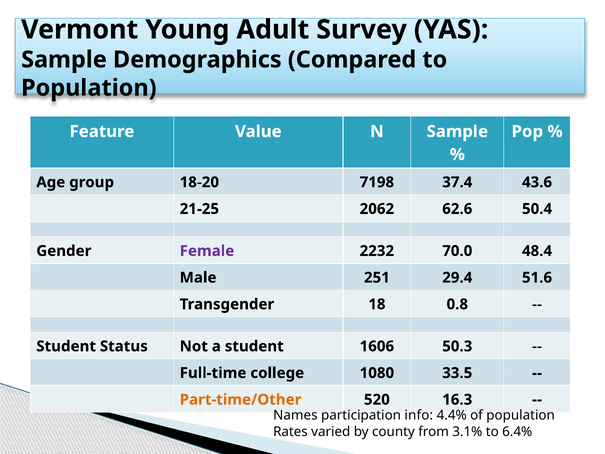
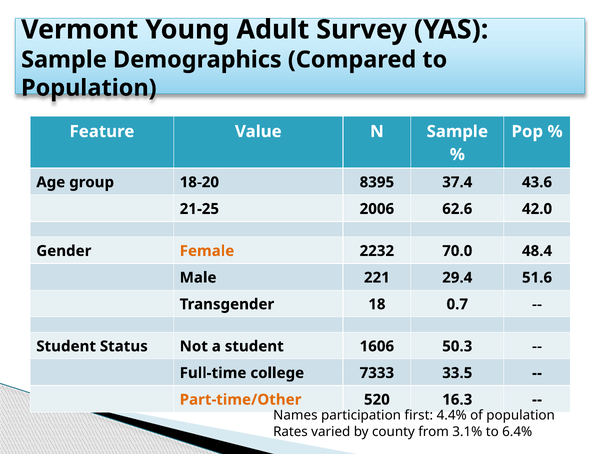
7198: 7198 -> 8395 (377, 182)
2062: 2062 -> 2006 (377, 209)
50.4: 50.4 -> 42.0 (537, 209)
Female colour: purple -> orange (207, 251)
251: 251 -> 221 (377, 277)
0.8: 0.8 -> 0.7 (457, 304)
1080: 1080 -> 7333 (377, 373)
info: info -> first (419, 415)
